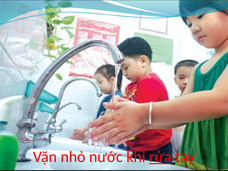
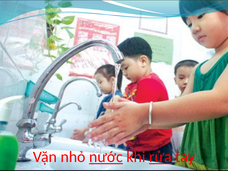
nước underline: none -> present (106, 157)
